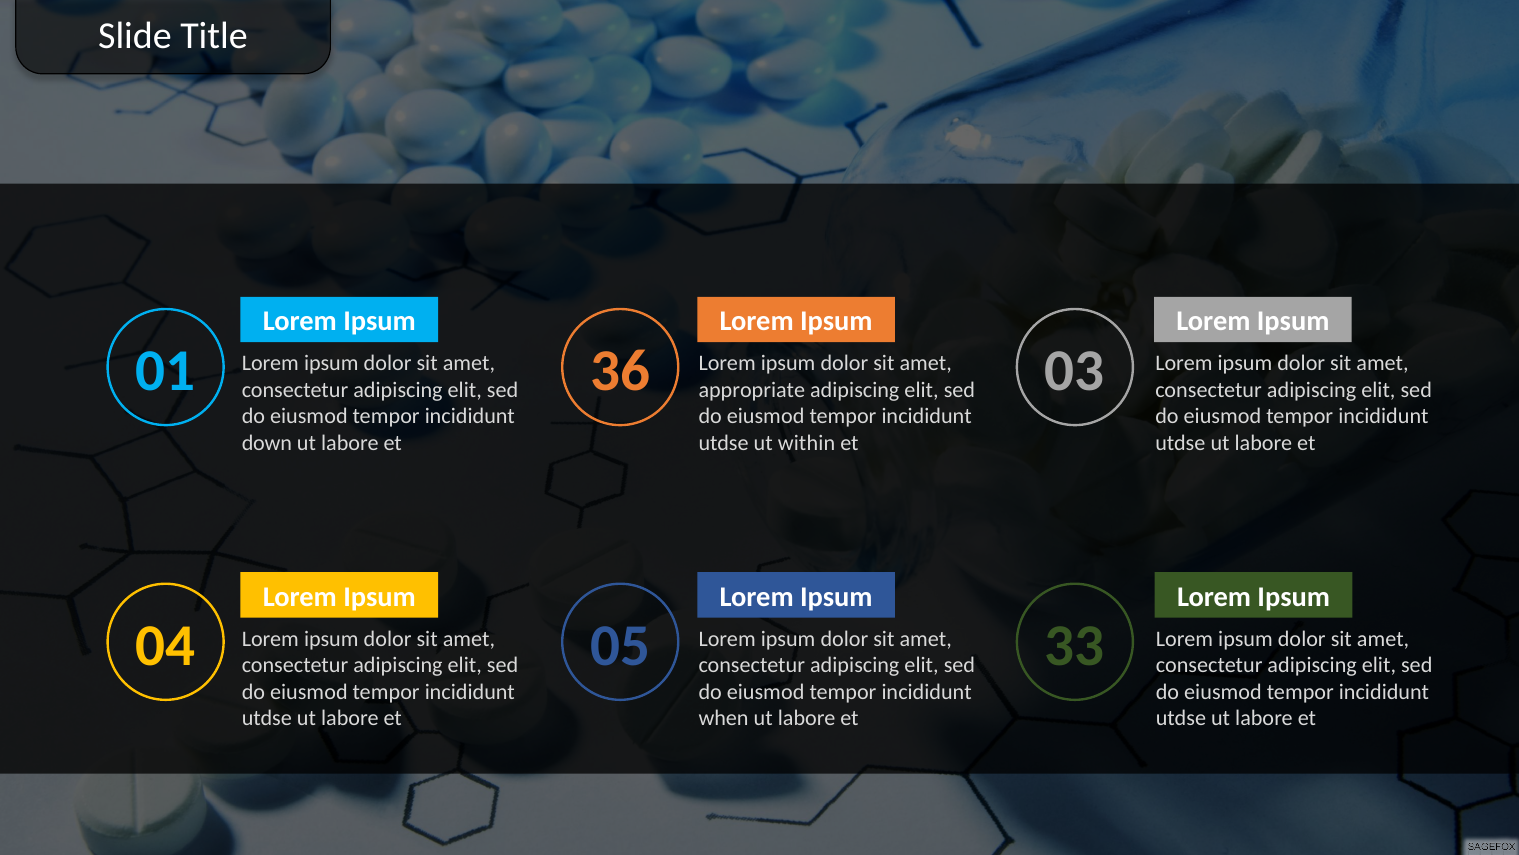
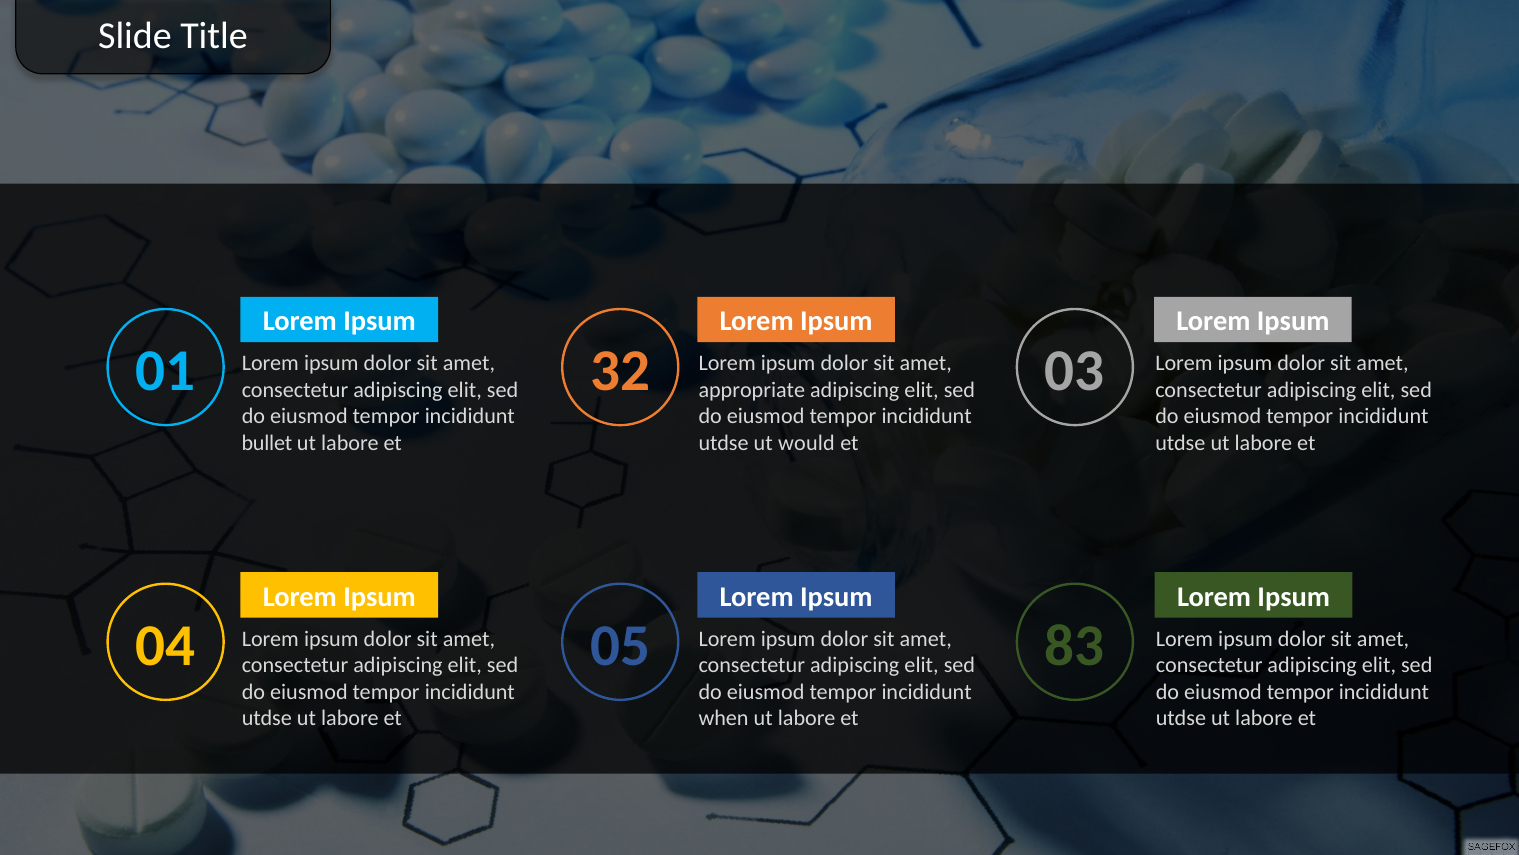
36: 36 -> 32 (620, 371)
down: down -> bullet (267, 443)
within: within -> would (806, 443)
33: 33 -> 83 (1075, 645)
